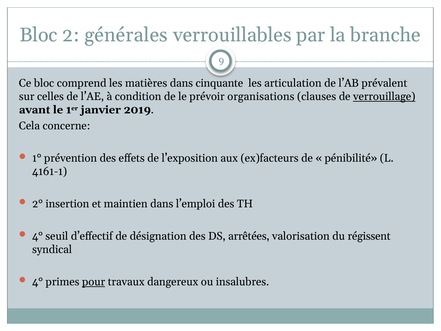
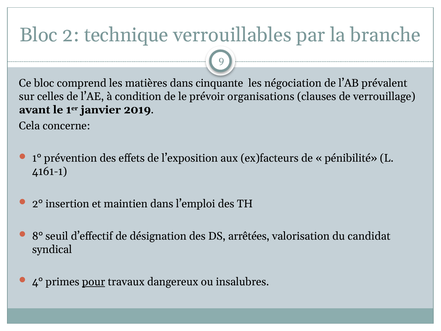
générales: générales -> technique (126, 35)
articulation: articulation -> négociation (293, 83)
verrouillage underline: present -> none (384, 96)
4°: 4° -> 8° (37, 236)
régissent: régissent -> candidat (369, 236)
